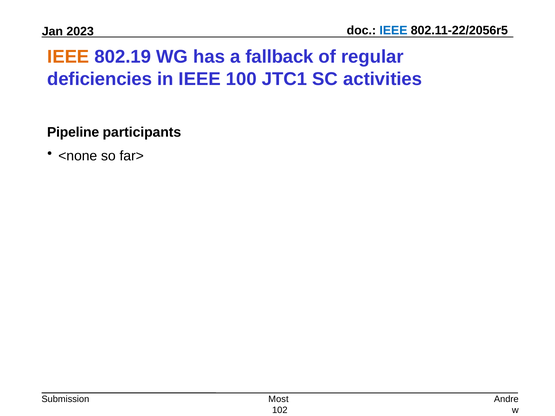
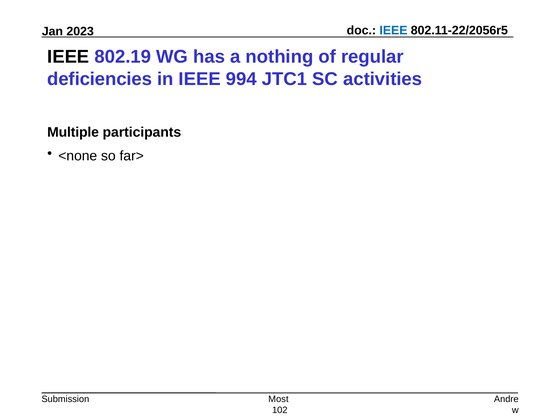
IEEE colour: orange -> black (68, 57)
fallback: fallback -> nothing (279, 57)
100: 100 -> 994 (241, 79)
Pipeline: Pipeline -> Multiple (73, 132)
